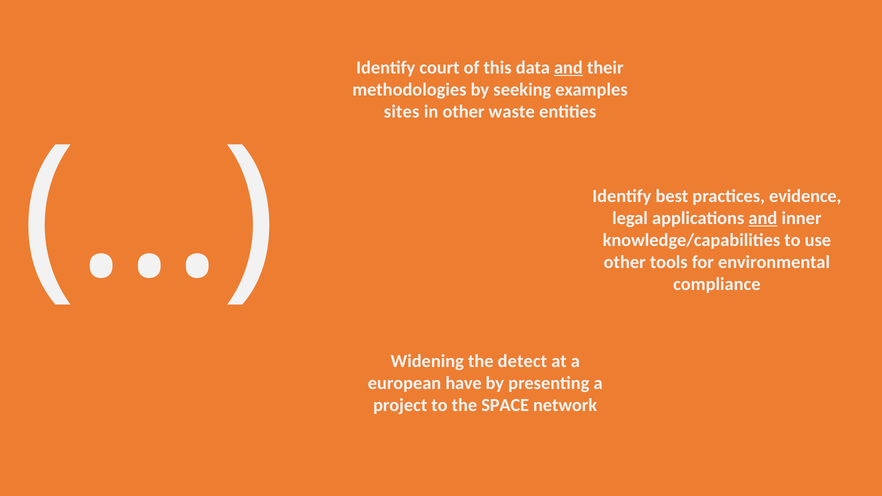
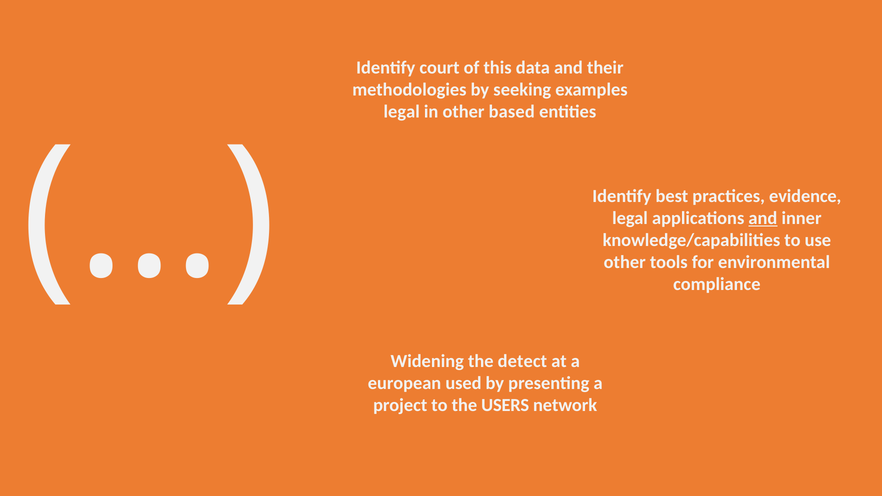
and underline: present -> none (568, 68)
sites: sites -> legal (402, 112)
waste: waste -> based (512, 112)
have: have -> used (463, 383)
SPACE: SPACE -> USERS (505, 405)
